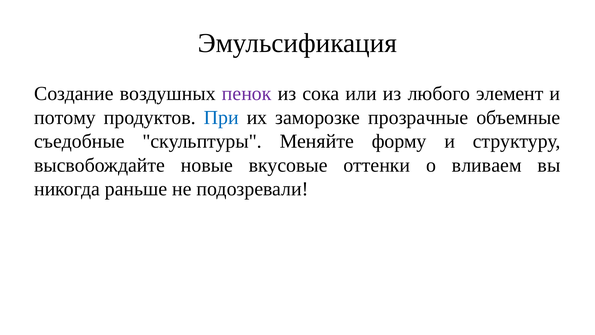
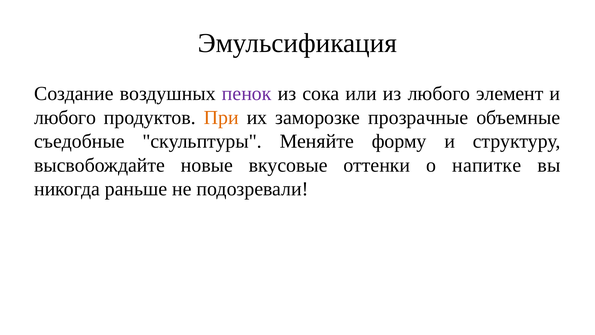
потому: потому -> любого (65, 117)
При colour: blue -> orange (221, 117)
вливаем: вливаем -> напитке (487, 165)
